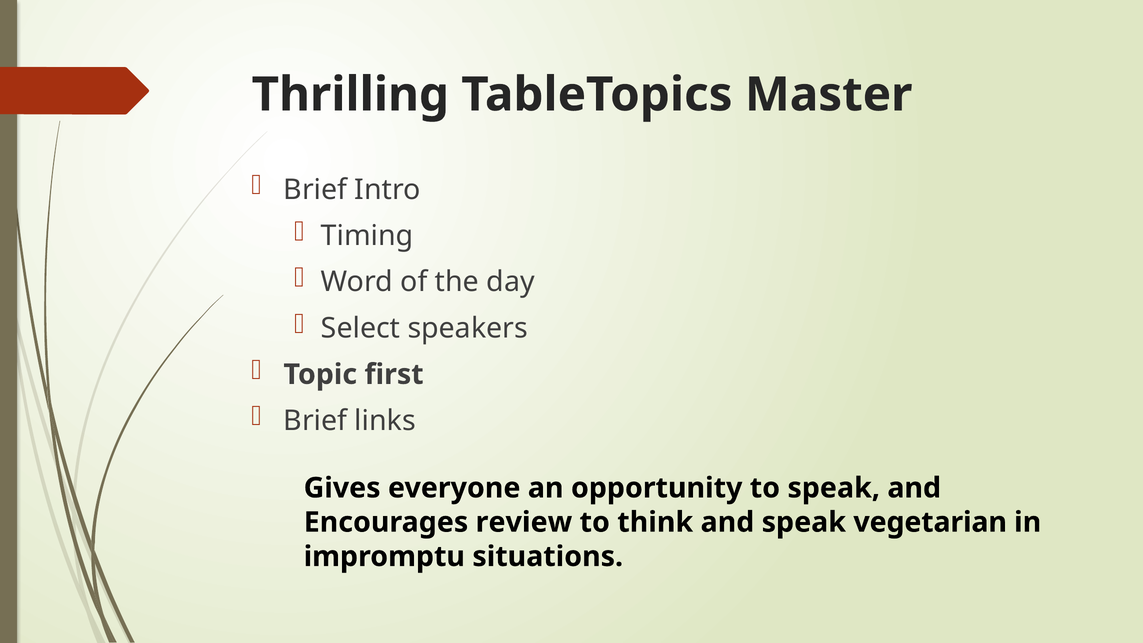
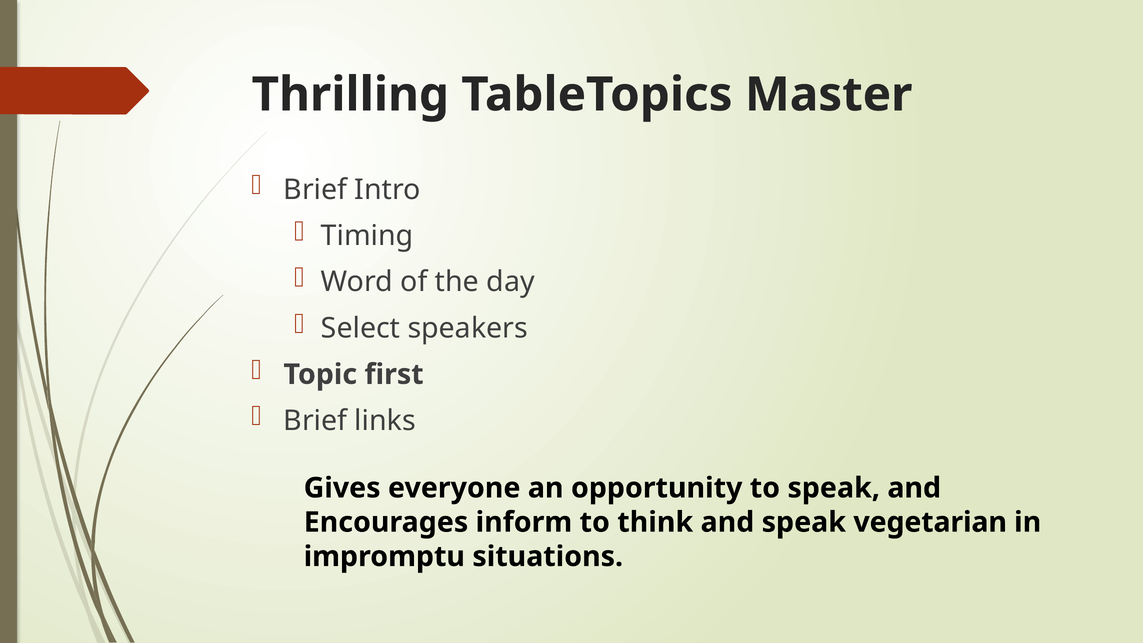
review: review -> inform (524, 522)
